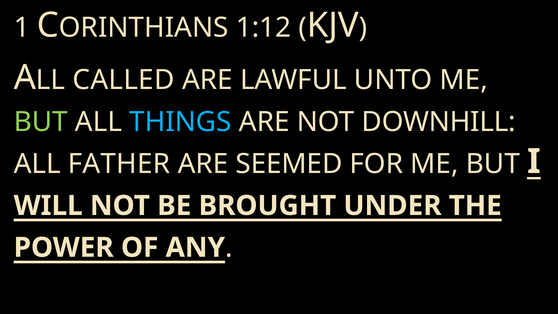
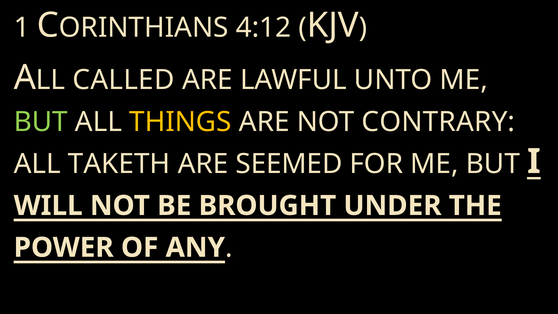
1:12: 1:12 -> 4:12 (264, 28)
THINGS colour: light blue -> yellow (180, 122)
DOWNHILL: DOWNHILL -> CONTRARY (438, 122)
FATHER: FATHER -> TAKETH (119, 164)
